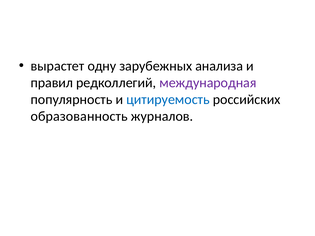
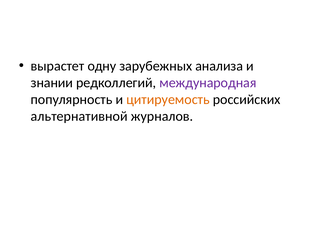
правил: правил -> знании (52, 83)
цитируемость colour: blue -> orange (168, 100)
образованность: образованность -> альтернативной (79, 116)
